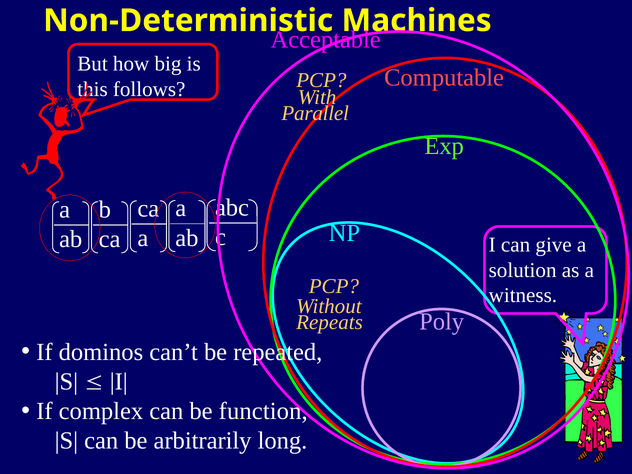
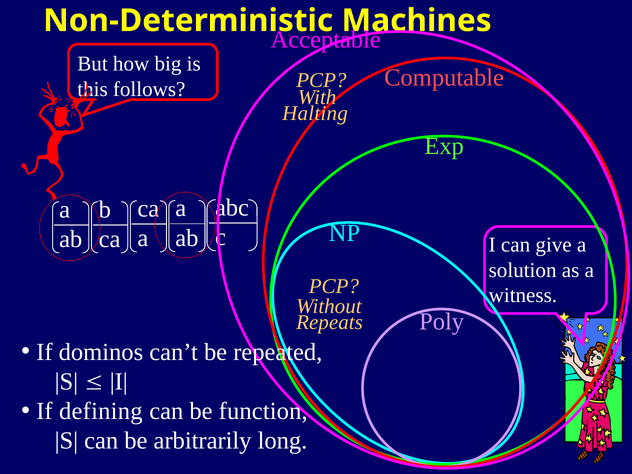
Parallel: Parallel -> Halting (315, 113)
complex: complex -> defining (101, 411)
